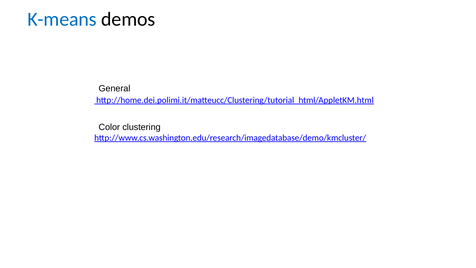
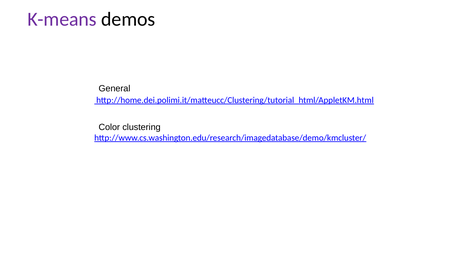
K-means colour: blue -> purple (62, 19)
